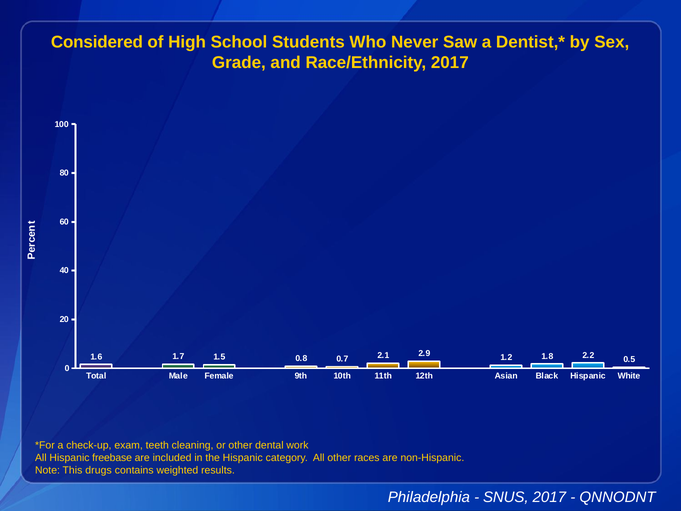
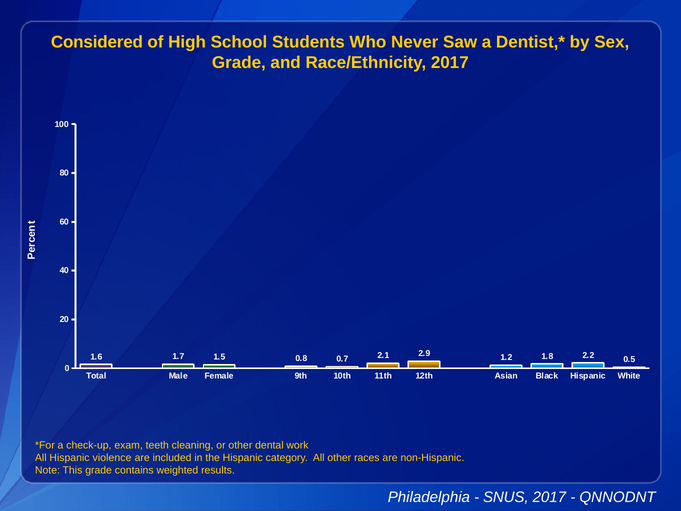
freebase: freebase -> violence (112, 457)
This drugs: drugs -> grade (99, 470)
